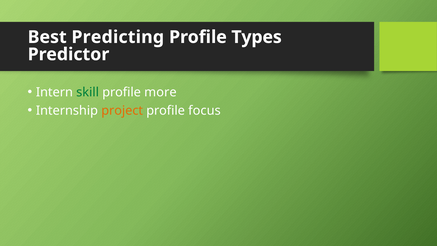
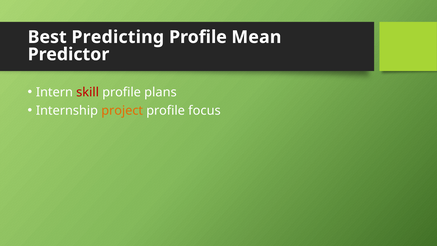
Types: Types -> Mean (256, 37)
skill colour: green -> red (88, 92)
more: more -> plans (160, 92)
